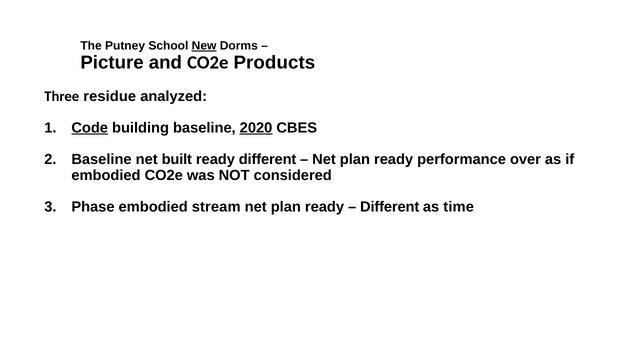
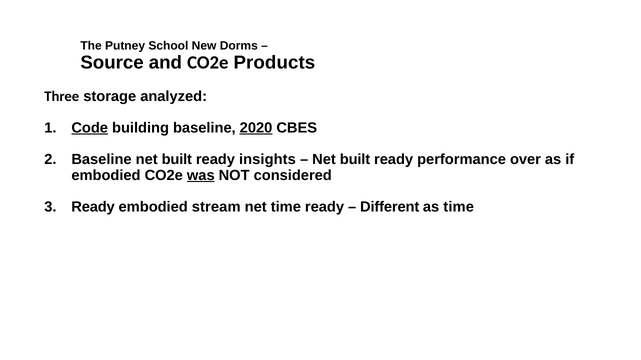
New underline: present -> none (204, 46)
Picture: Picture -> Source (112, 62)
residue: residue -> storage (110, 96)
ready different: different -> insights (267, 160)
plan: plan -> built (355, 160)
was underline: none -> present (201, 176)
Phase: Phase -> Ready (93, 207)
plan: plan -> time (286, 207)
